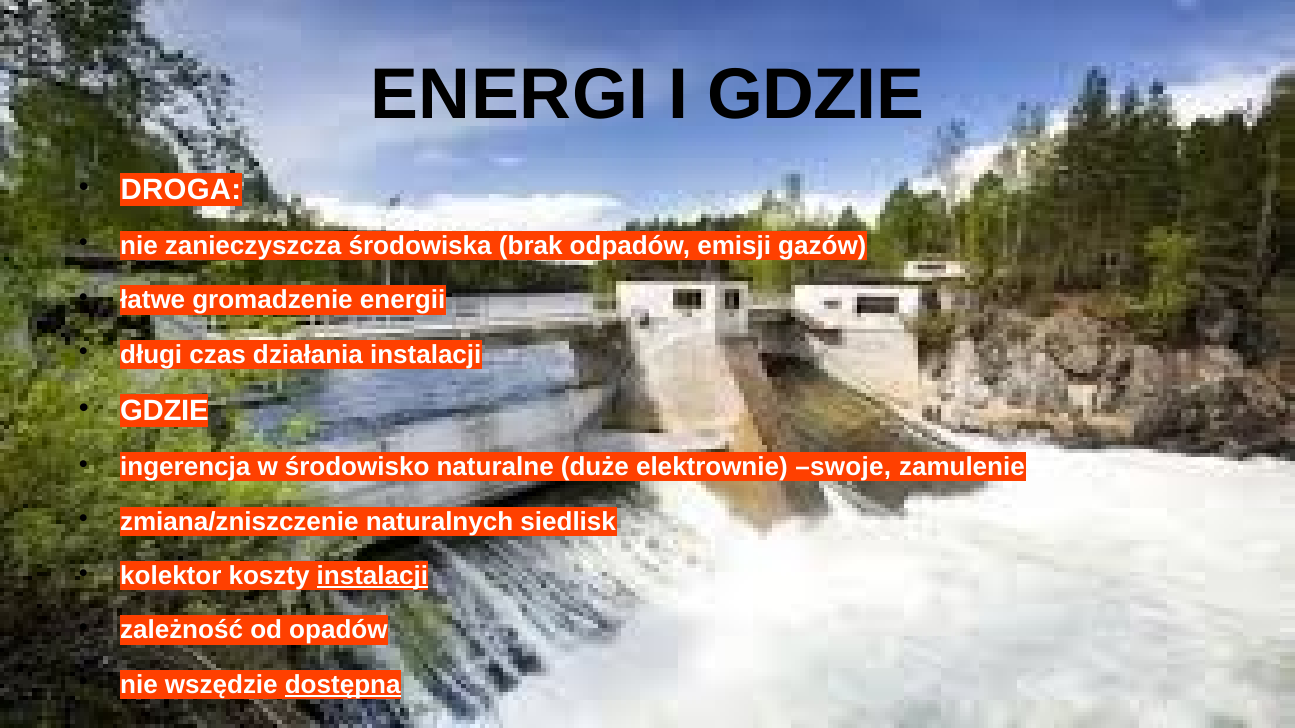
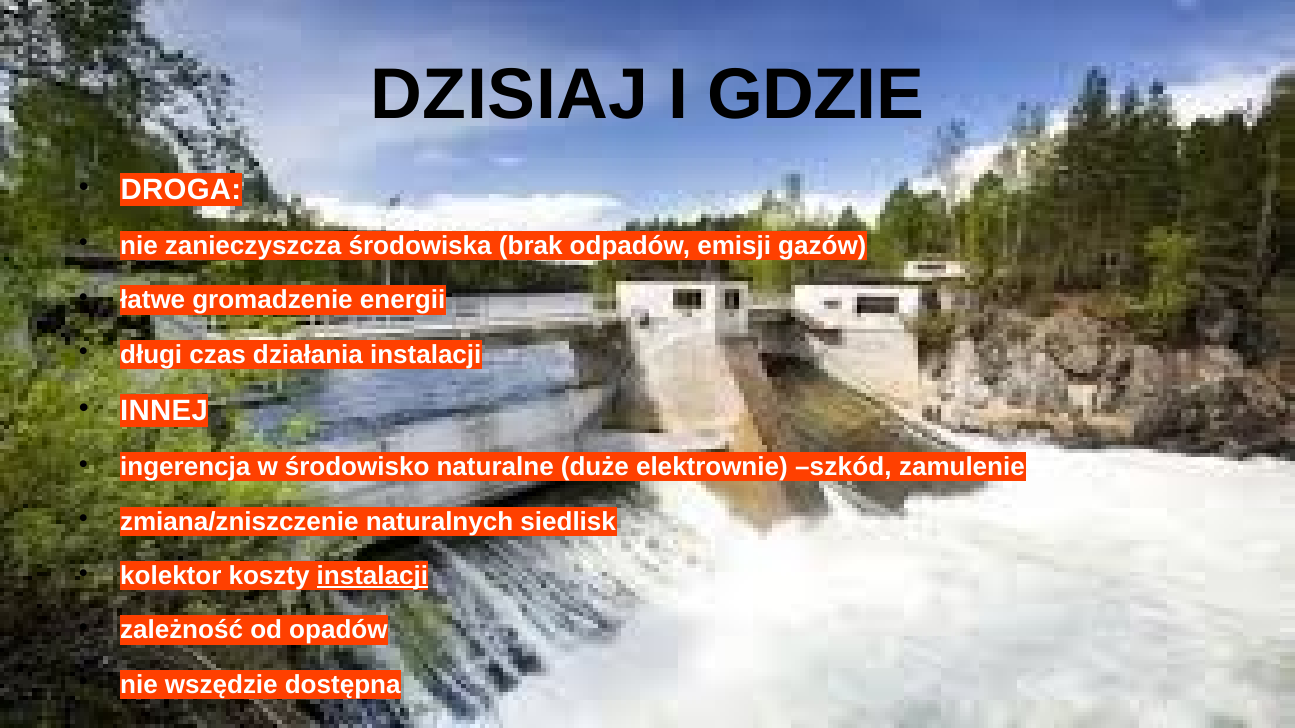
ENERGI: ENERGI -> DZISIAJ (510, 95)
GDZIE: GDZIE -> INNEJ (164, 412)
swoje: swoje -> szkód (843, 468)
dostępna underline: present -> none (343, 685)
